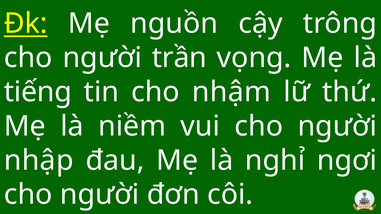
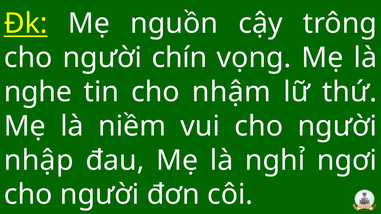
trần: trần -> chín (179, 58)
tiếng: tiếng -> nghe (38, 92)
